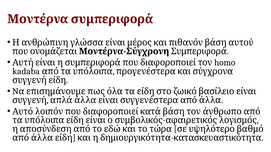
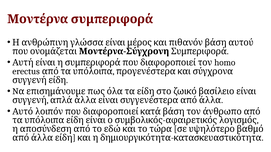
kadaba: kadaba -> erectus (26, 72)
